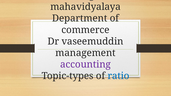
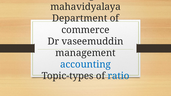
accounting colour: purple -> blue (85, 65)
